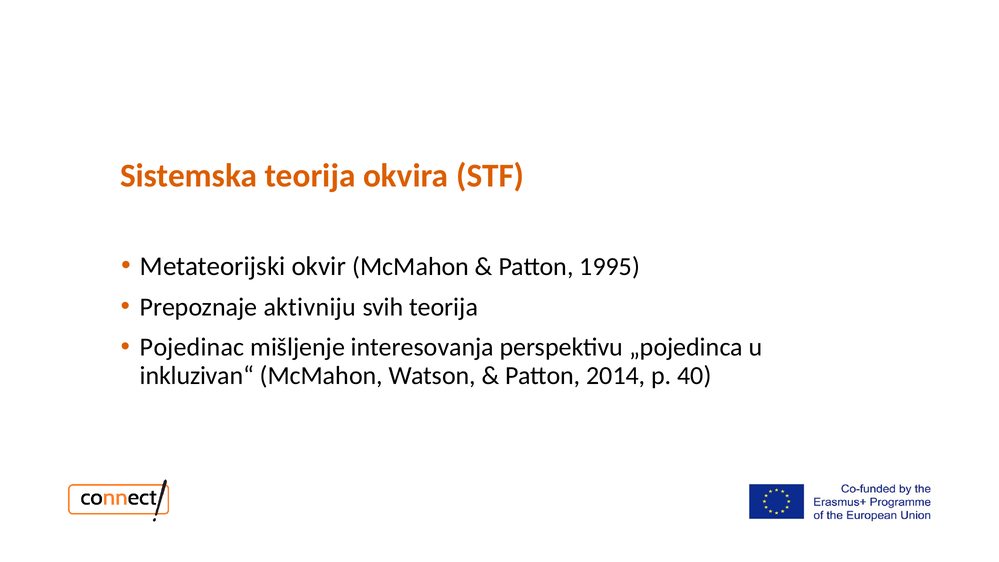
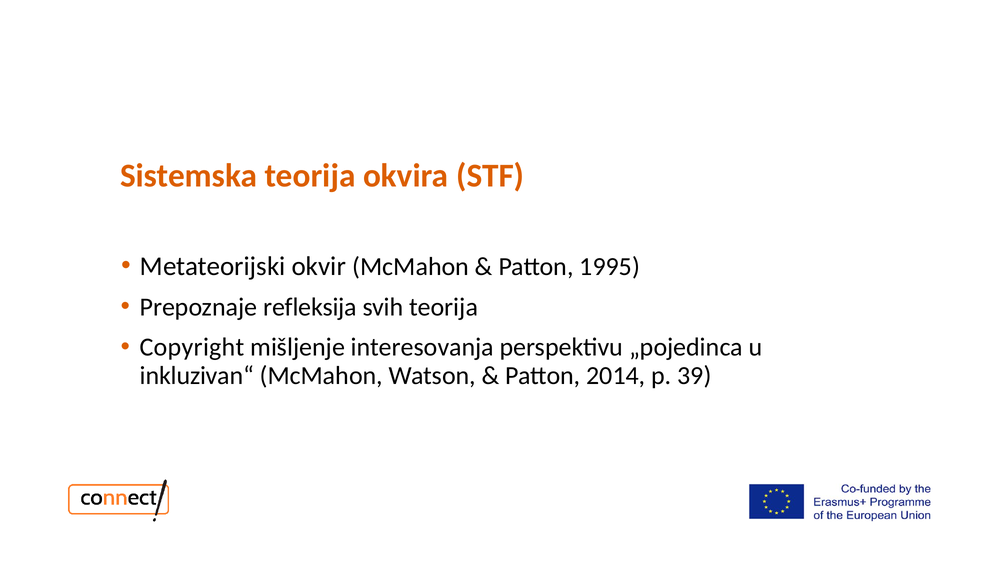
aktivniju: aktivniju -> refleksija (310, 307)
Pojedinac: Pojedinac -> Copyright (192, 347)
40: 40 -> 39 (694, 375)
